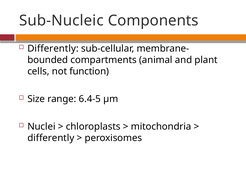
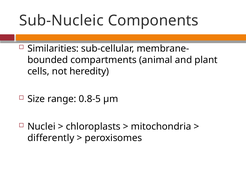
Differently: Differently -> Similarities (53, 49)
function: function -> heredity (89, 72)
6.4-5: 6.4-5 -> 0.8-5 (90, 99)
